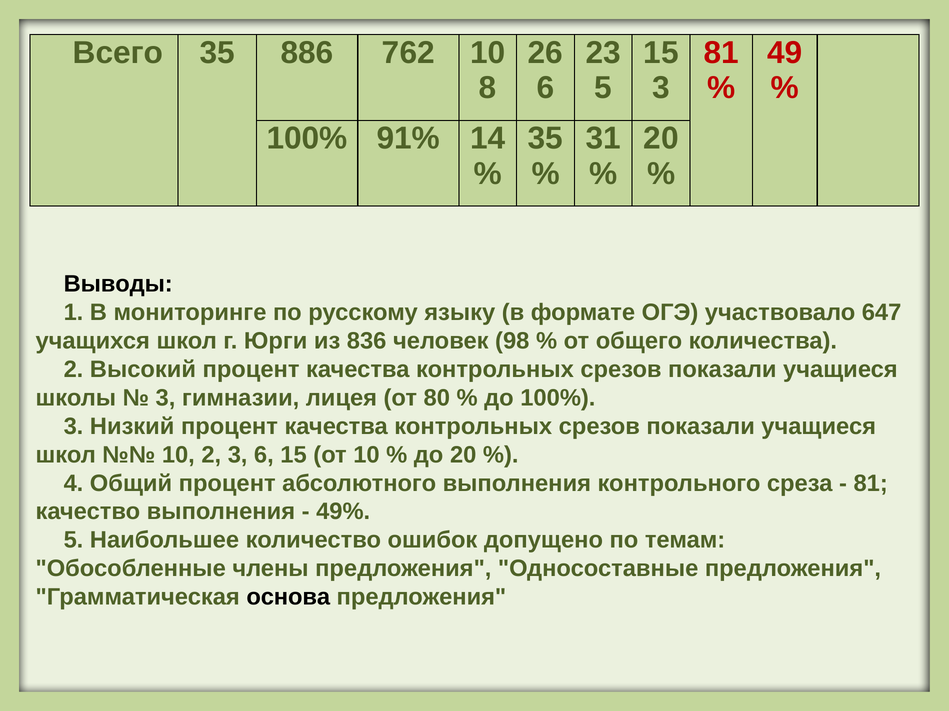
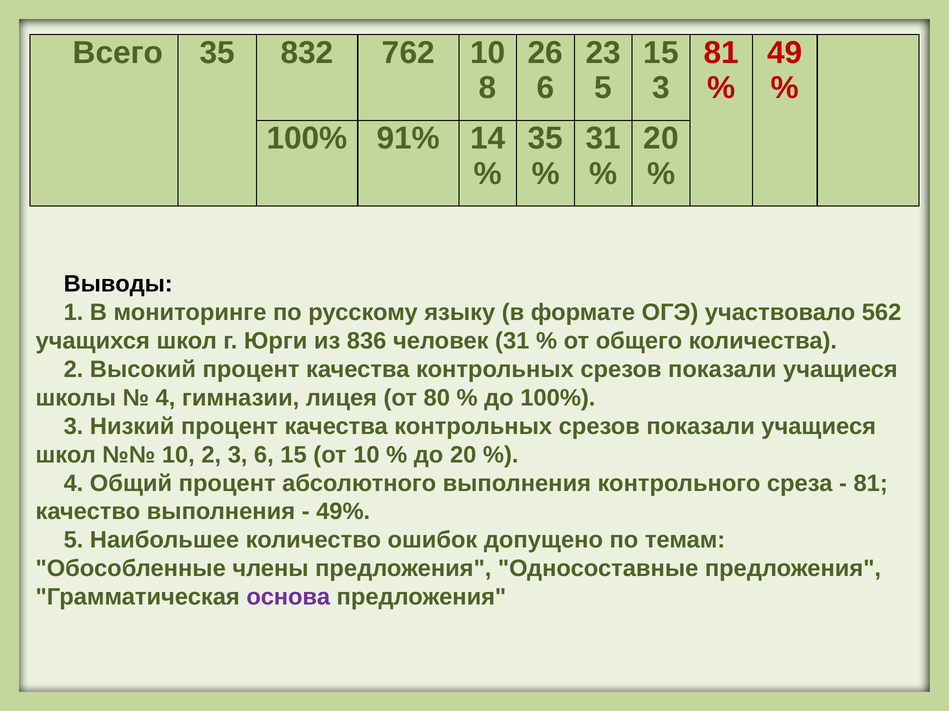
886: 886 -> 832 (307, 53)
647: 647 -> 562 (882, 313)
человек 98: 98 -> 31 (512, 341)
3: 3 -> 4 (166, 398)
основа colour: black -> purple (288, 598)
